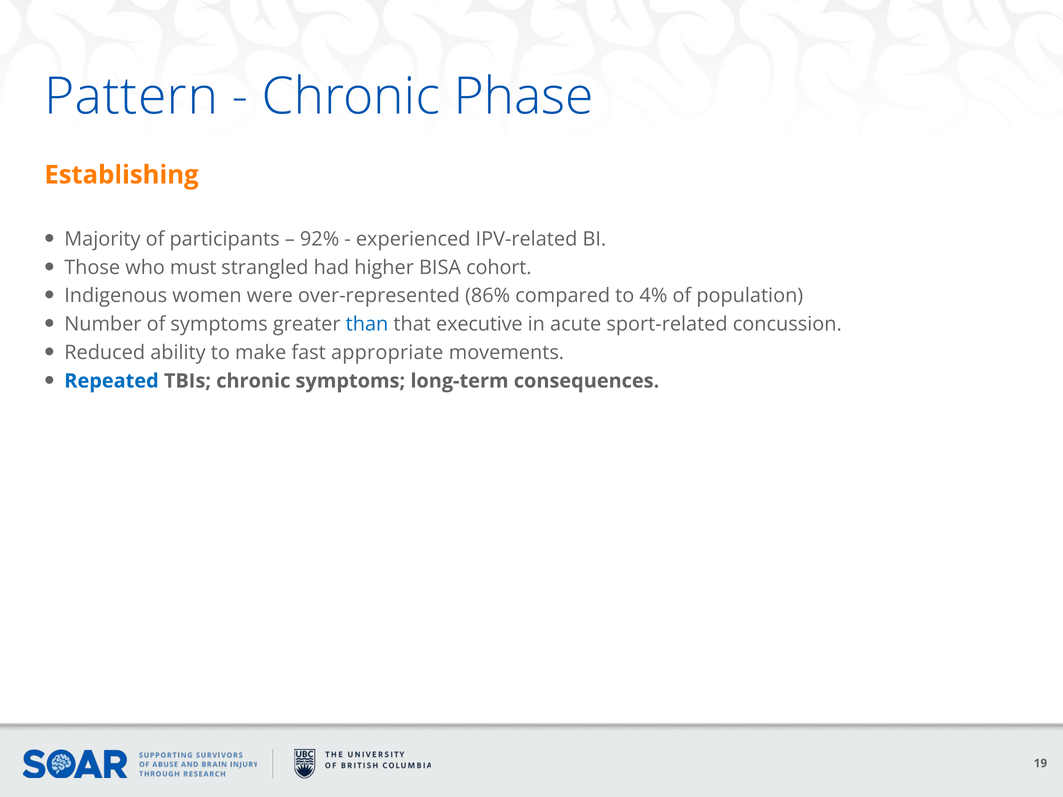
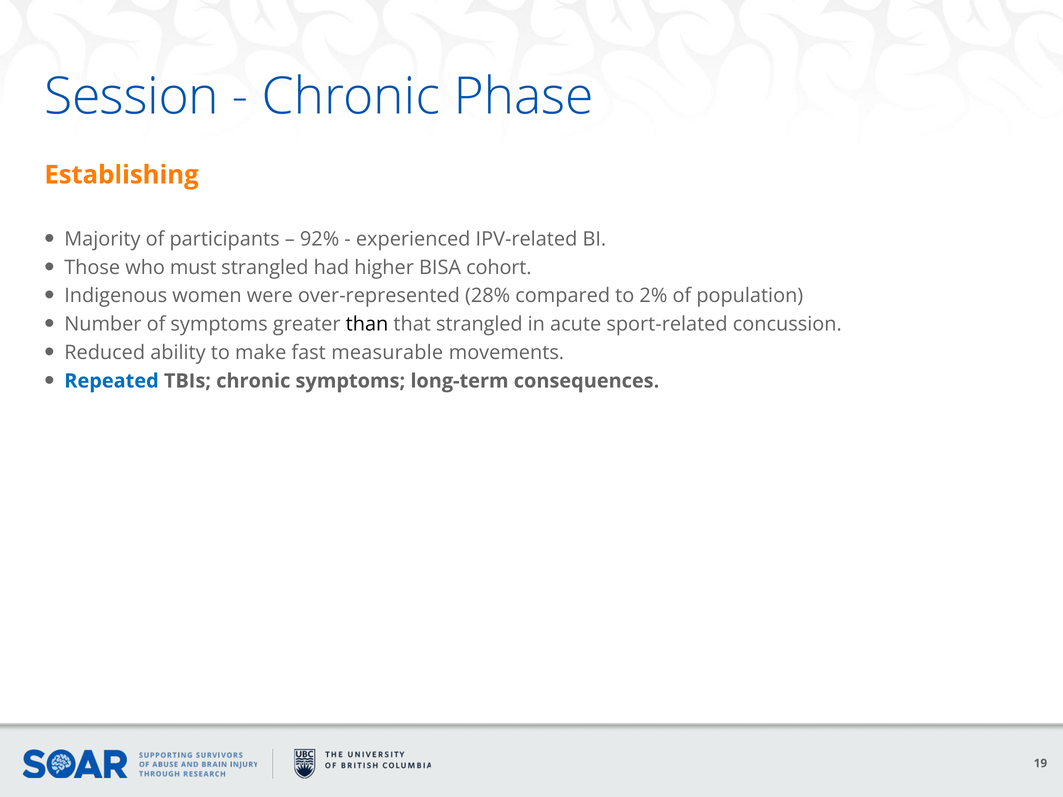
Pattern: Pattern -> Session (132, 97)
86%: 86% -> 28% (488, 296)
4%: 4% -> 2% (653, 296)
than colour: blue -> black (367, 324)
that executive: executive -> strangled (479, 324)
appropriate: appropriate -> measurable (387, 353)
